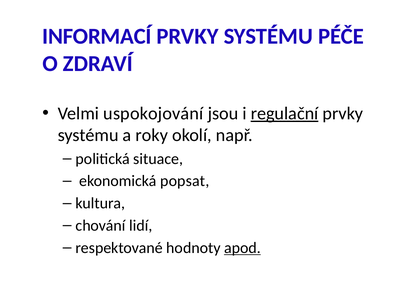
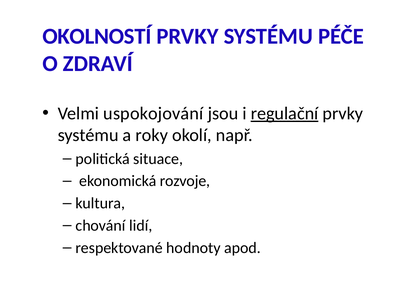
INFORMACÍ: INFORMACÍ -> OKOLNOSTÍ (97, 36)
popsat: popsat -> rozvoje (185, 181)
apod underline: present -> none (242, 248)
